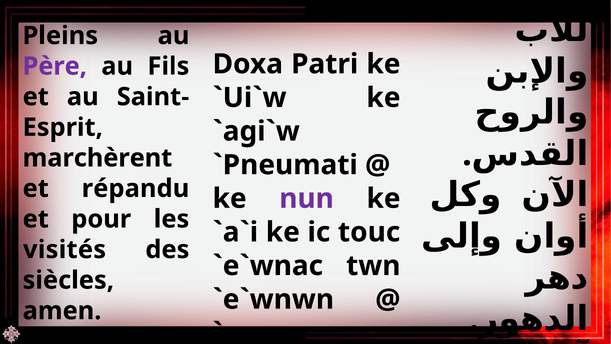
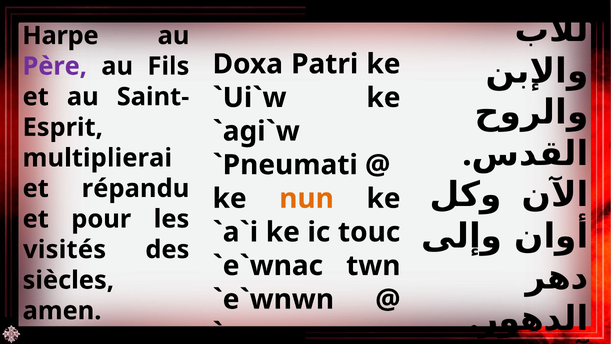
Pleins: Pleins -> Harpe (60, 36)
marchèrent: marchèrent -> multiplierai (97, 158)
nun colour: purple -> orange (307, 198)
